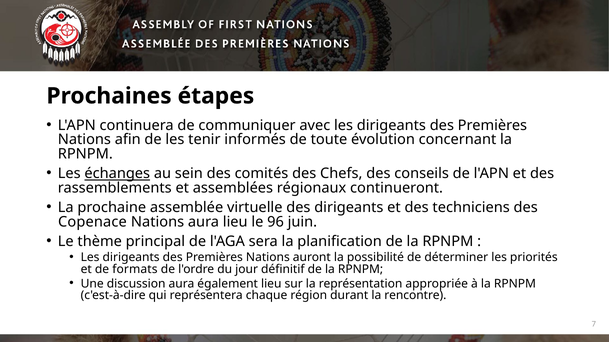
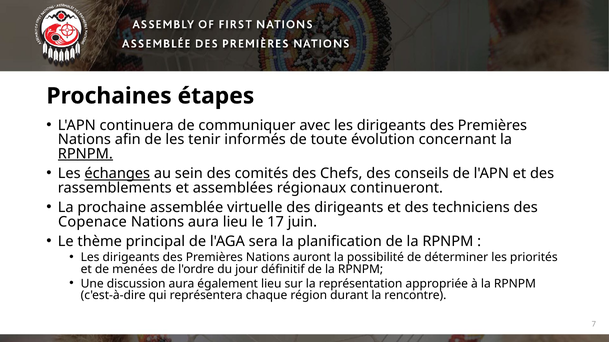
RPNPM underline: none -> present (85, 154)
96: 96 -> 17 (276, 222)
formats: formats -> menées (135, 270)
